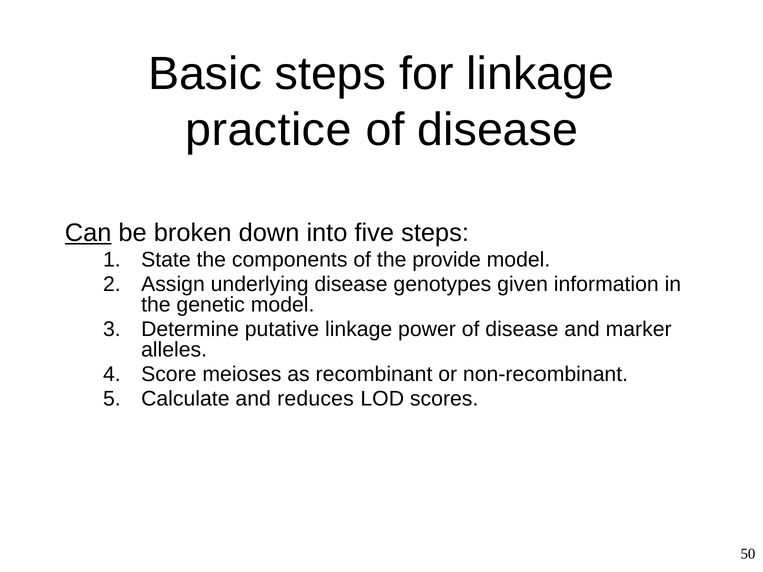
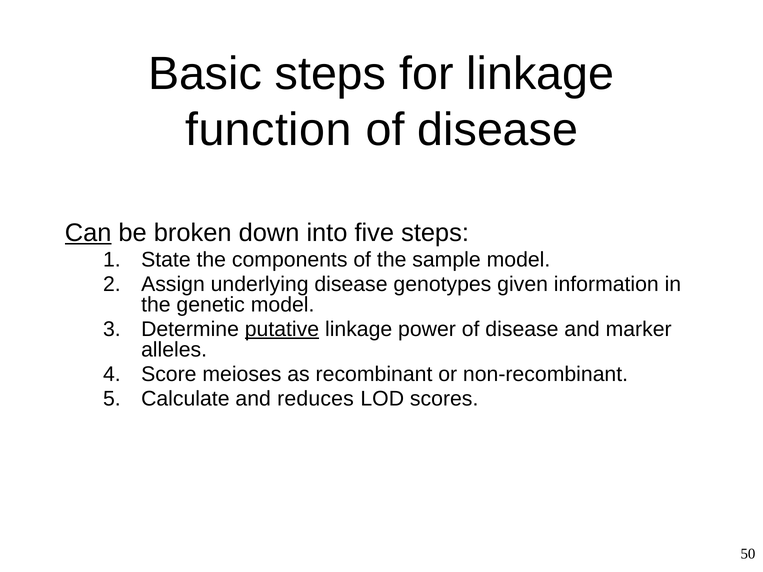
practice: practice -> function (268, 130)
provide: provide -> sample (447, 260)
putative underline: none -> present (282, 329)
